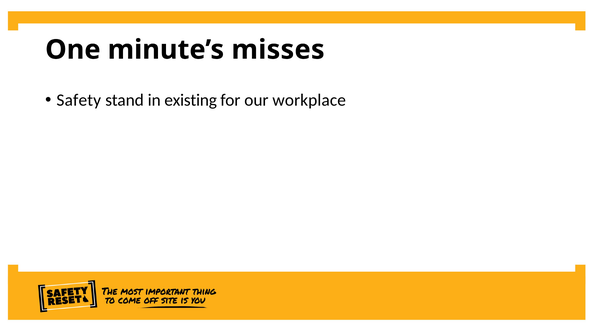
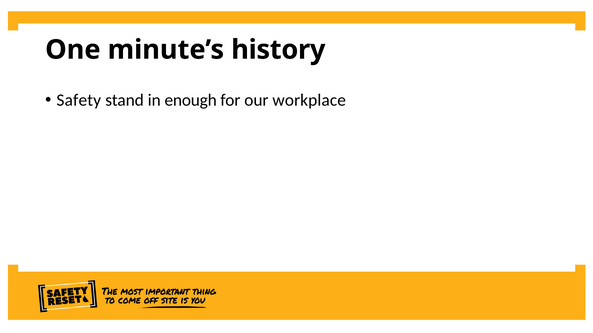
misses: misses -> history (278, 50)
existing: existing -> enough (191, 100)
